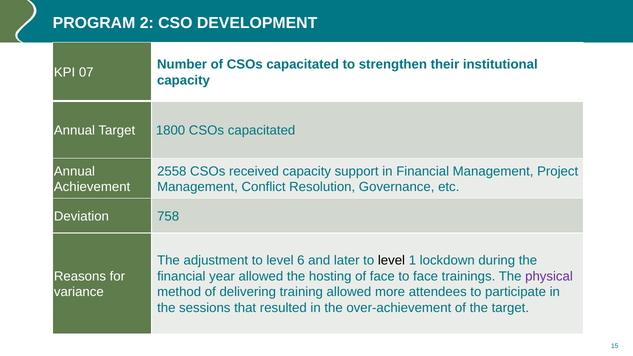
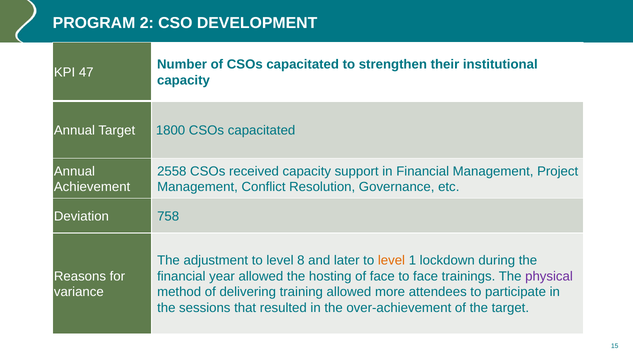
07: 07 -> 47 (86, 72)
6: 6 -> 8 (301, 261)
level colour: black -> orange (391, 261)
